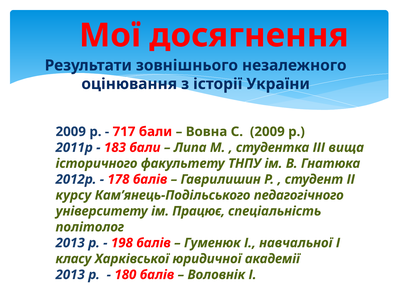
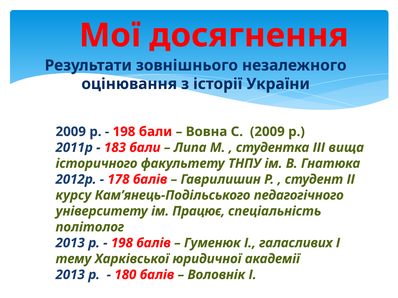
717: 717 -> 198 (124, 132)
навчальної: навчальної -> галасливих (296, 243)
класу: класу -> тему (74, 259)
